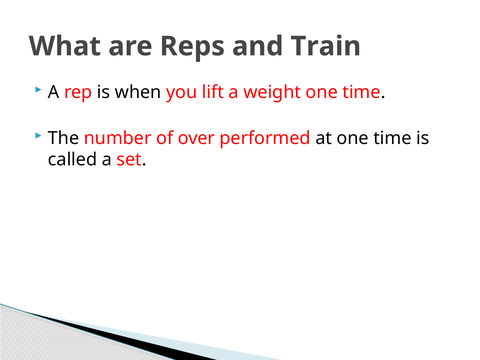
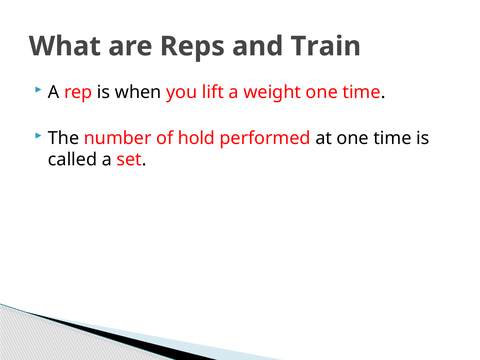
over: over -> hold (196, 138)
